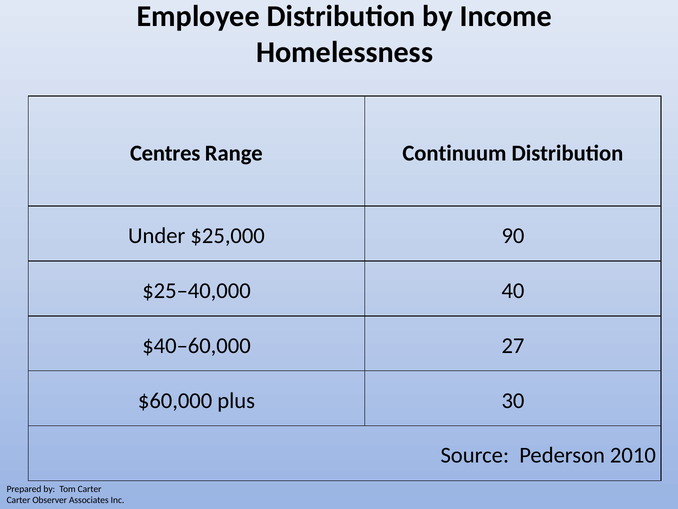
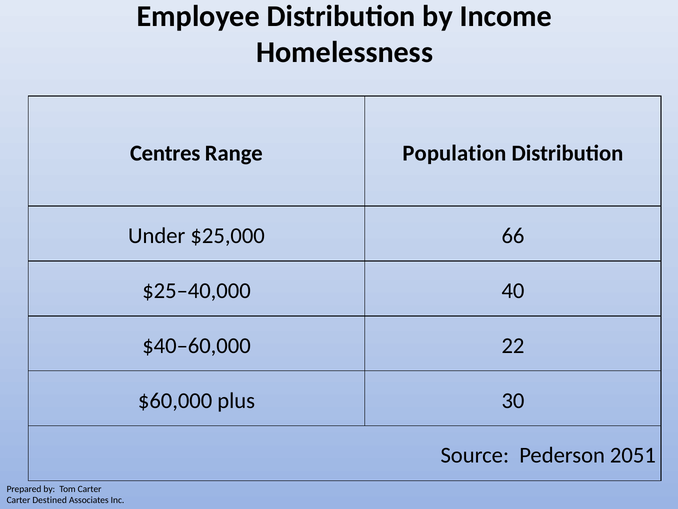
Continuum: Continuum -> Population (454, 153)
90: 90 -> 66 (513, 235)
27: 27 -> 22 (513, 345)
2010: 2010 -> 2051 (633, 455)
Observer: Observer -> Destined (50, 500)
